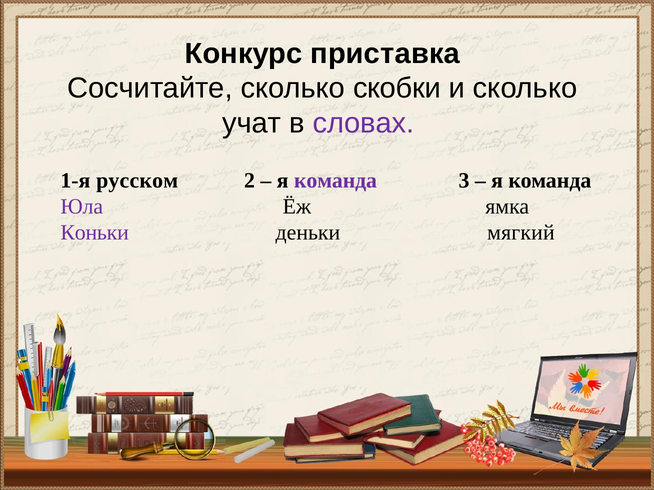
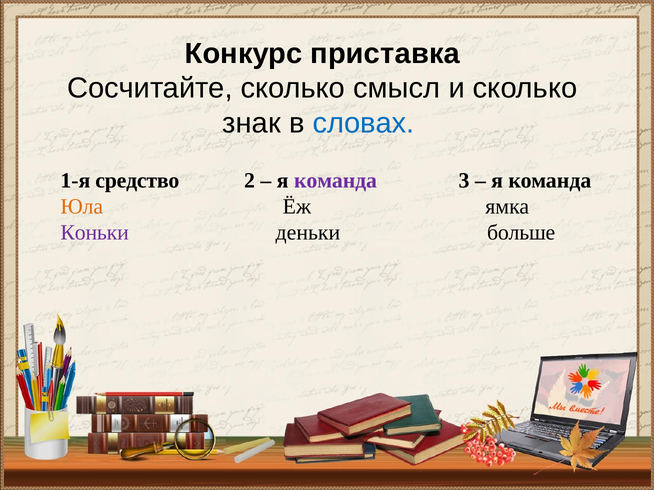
скобки: скобки -> смысл (397, 88)
учат: учат -> знак (252, 123)
словах colour: purple -> blue (364, 123)
русском: русском -> средство (137, 181)
Юла colour: purple -> orange (82, 207)
мягкий: мягкий -> больше (521, 233)
